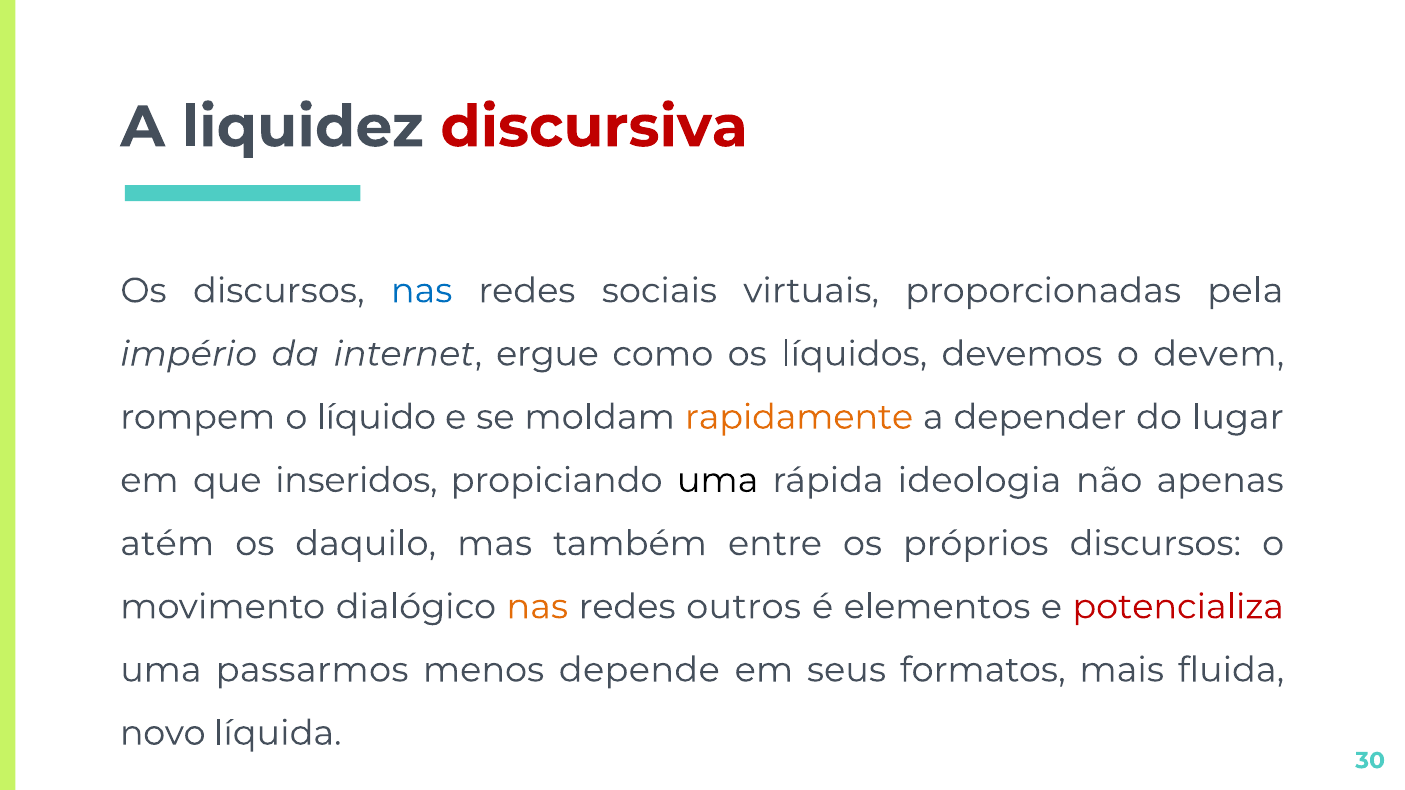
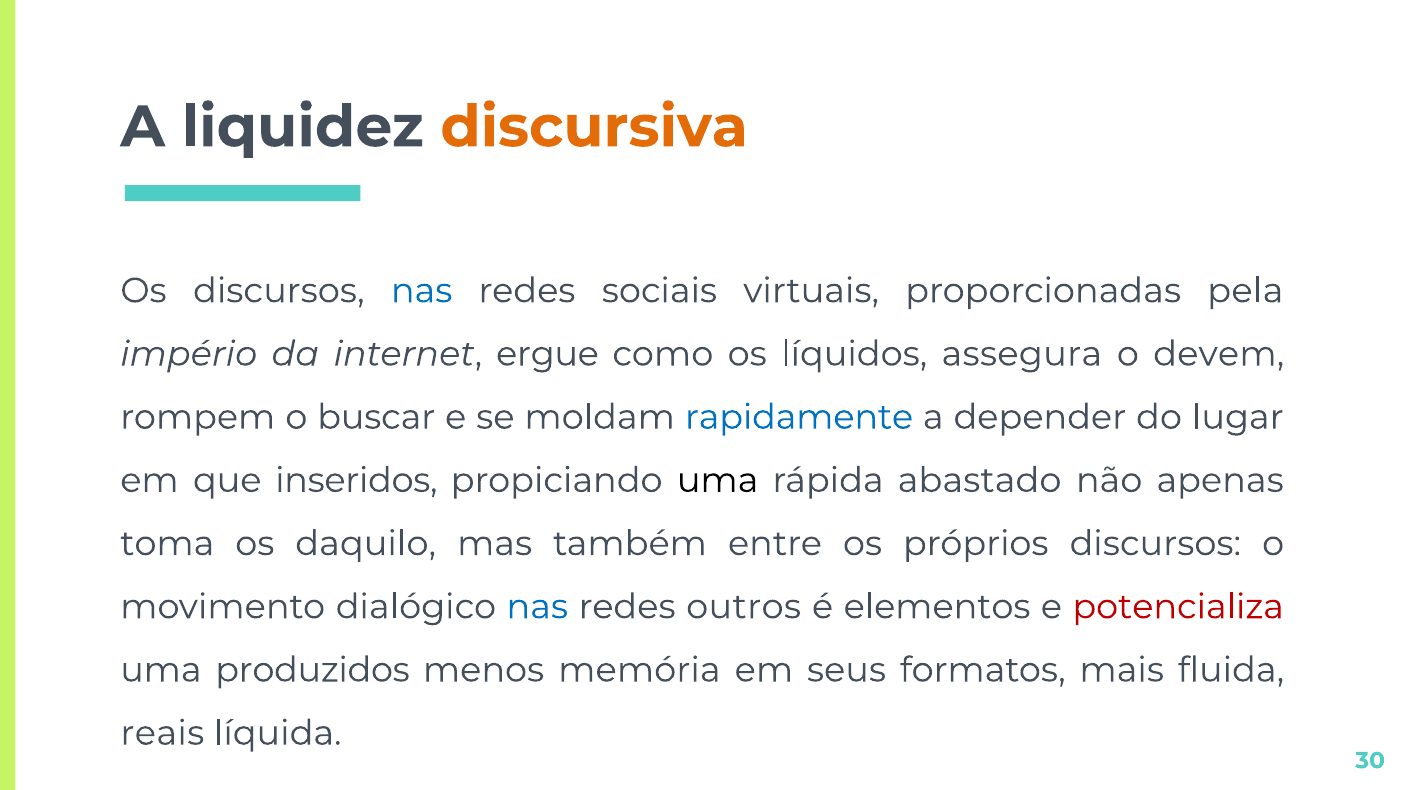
discursiva colour: red -> orange (594, 127)
devemos: devemos -> assegura (1022, 354)
líquido: líquido -> buscar (376, 417)
rapidamente colour: orange -> blue (799, 417)
ideologia: ideologia -> abastado (980, 481)
atém: atém -> toma (167, 544)
nas colour: orange -> blue (537, 607)
passarmos: passarmos -> produzidos (312, 670)
depende: depende -> memória (639, 670)
novo: novo -> reais (162, 733)
